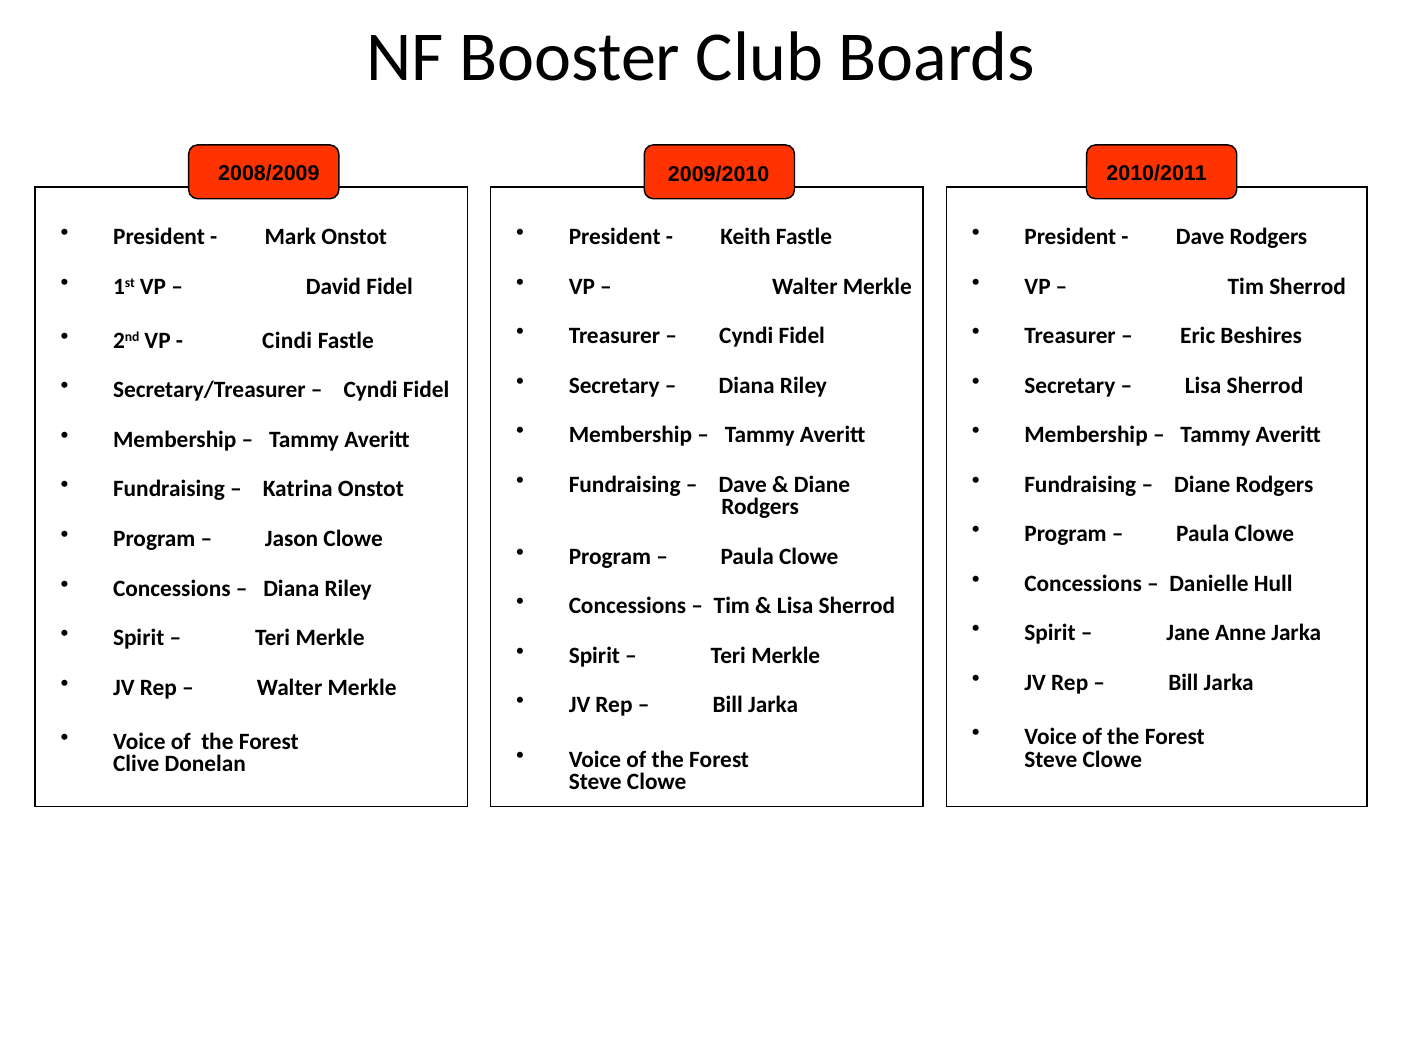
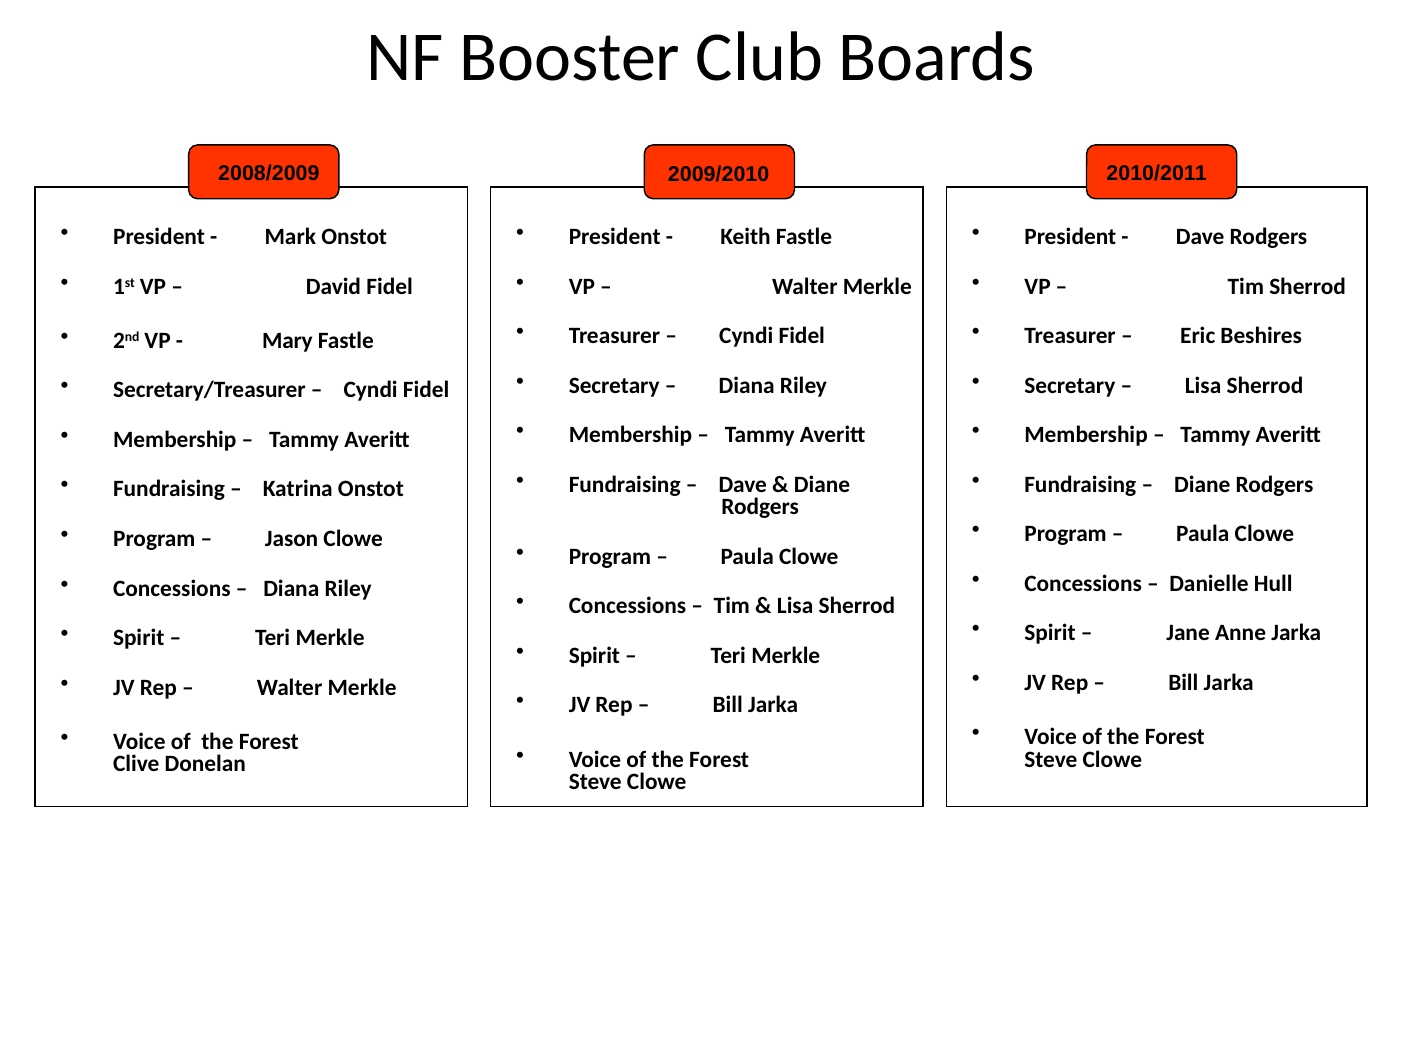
Cindi: Cindi -> Mary (287, 340)
